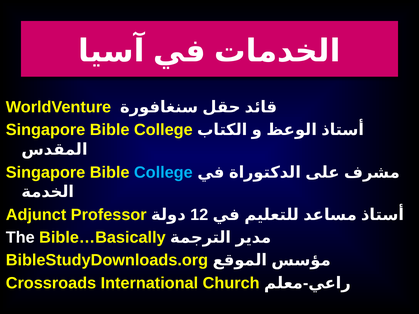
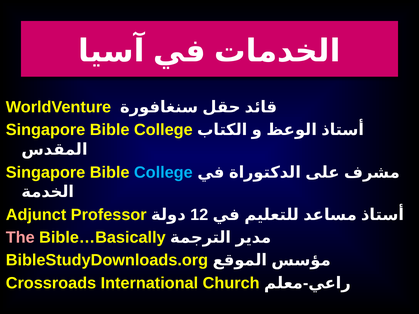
The colour: white -> pink (20, 238)
